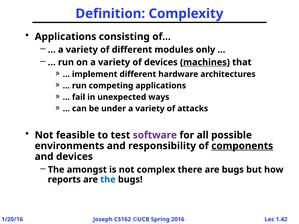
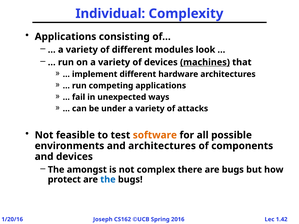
Definition: Definition -> Individual (110, 14)
only: only -> look (206, 50)
software colour: purple -> orange (155, 135)
and responsibility: responsibility -> architectures (162, 146)
components underline: present -> none (242, 146)
reports: reports -> protect (64, 180)
